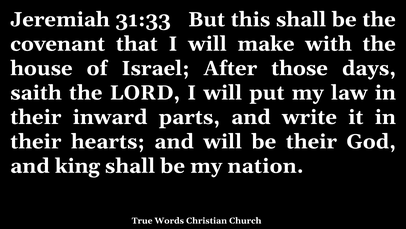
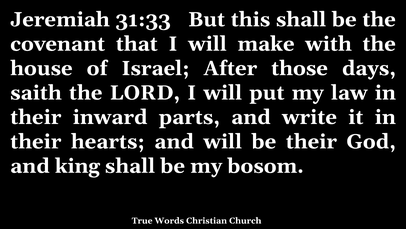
nation: nation -> bosom (266, 166)
